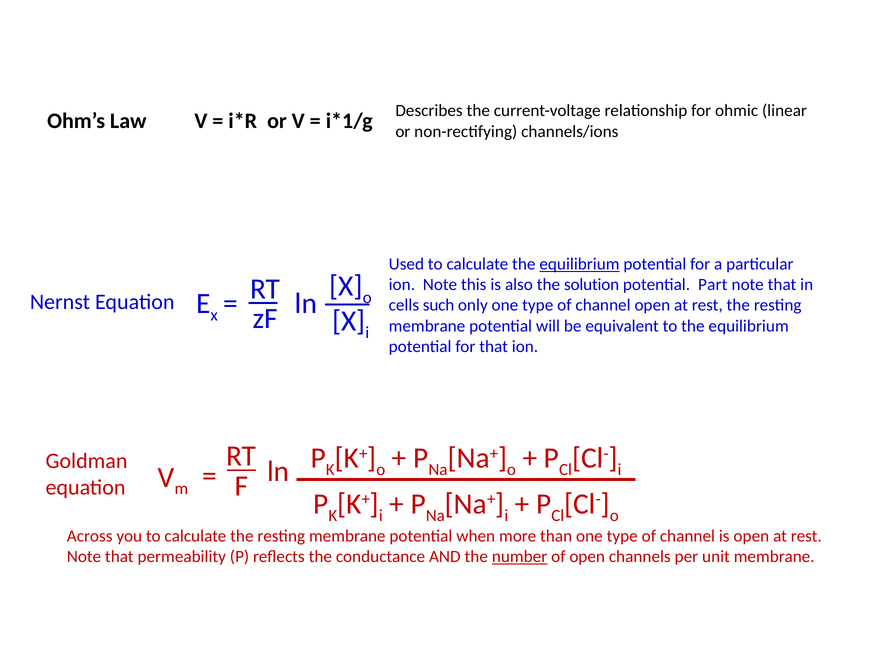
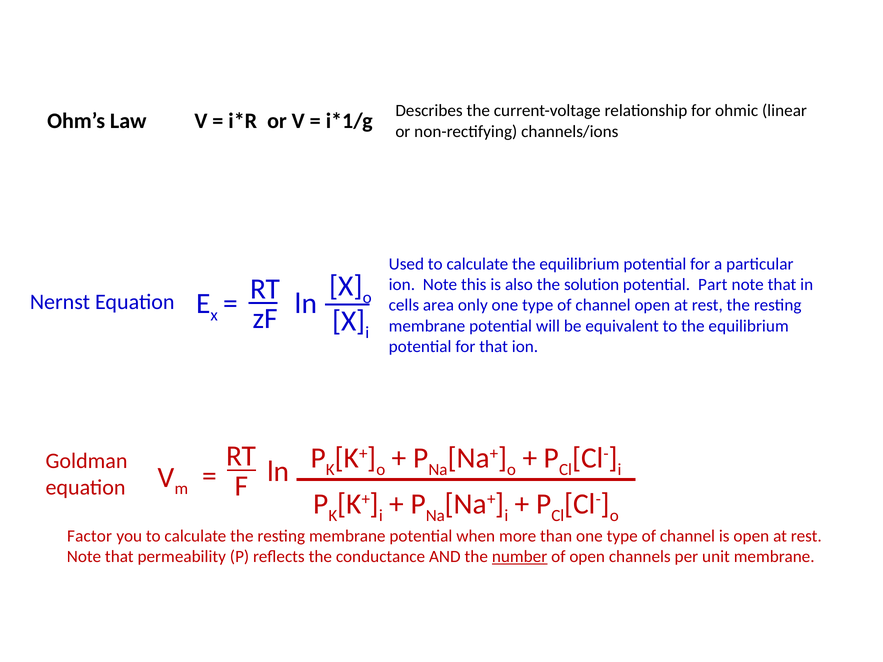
equilibrium underline: present -> none (579, 264)
such: such -> area (438, 305)
Across: Across -> Factor (90, 536)
